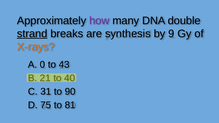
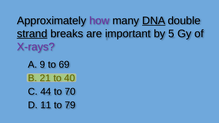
DNA underline: none -> present (154, 21)
synthesis: synthesis -> important (128, 34)
9: 9 -> 5 (171, 34)
X-rays colour: orange -> purple (36, 47)
0: 0 -> 9 (43, 65)
43: 43 -> 69 (64, 65)
31: 31 -> 44 (46, 92)
90: 90 -> 70 (70, 92)
75: 75 -> 11 (46, 105)
81: 81 -> 79 (70, 105)
